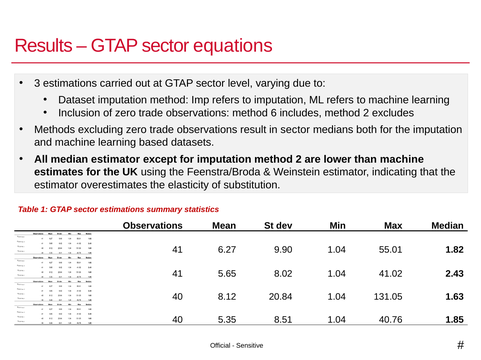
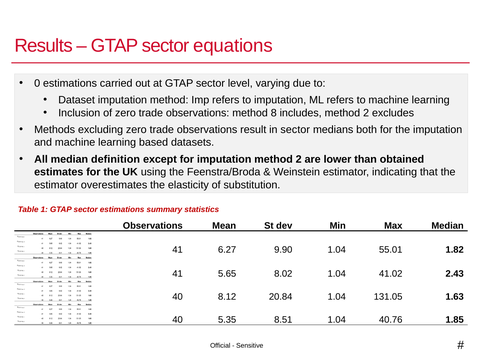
3: 3 -> 0 (37, 83)
method 6: 6 -> 8 (274, 113)
median estimator: estimator -> definition (116, 160)
than machine: machine -> obtained (402, 160)
